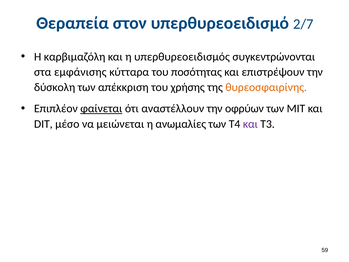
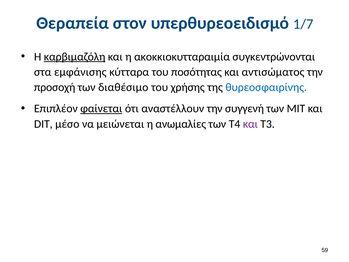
2/7: 2/7 -> 1/7 (303, 24)
καρβιμαζόλη underline: none -> present (75, 57)
υπερθυρεοειδισμός: υπερθυρεοειδισμός -> ακοκκιοκυτταραιμία (182, 57)
επιστρέψουν: επιστρέψουν -> αντισώματος (273, 72)
δύσκολη: δύσκολη -> προσοχή (55, 87)
απέκκριση: απέκκριση -> διαθέσιμο (123, 87)
θυρεοσφαιρίνης colour: orange -> blue (266, 87)
οφρύων: οφρύων -> συγγενή (244, 108)
